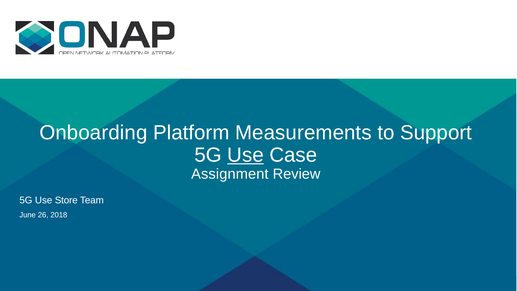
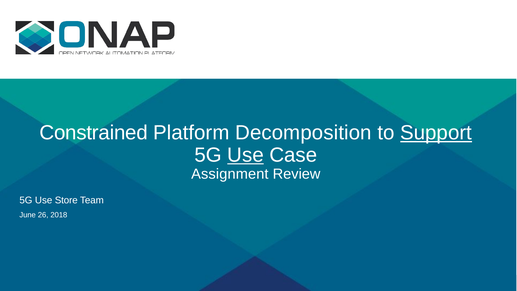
Onboarding: Onboarding -> Constrained (94, 133)
Measurements: Measurements -> Decomposition (303, 133)
Support underline: none -> present (436, 133)
